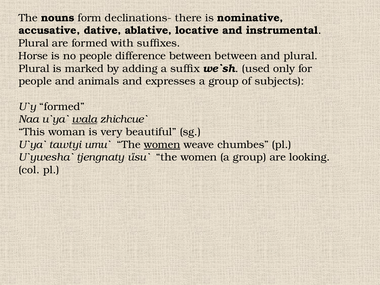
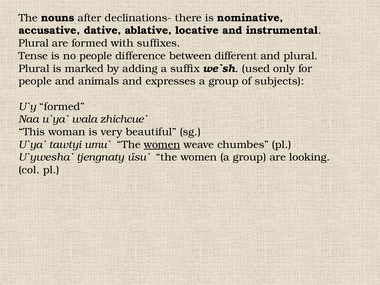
form: form -> after (90, 18)
Horse: Horse -> Tense (33, 56)
between between: between -> different (236, 56)
wala underline: present -> none (84, 119)
